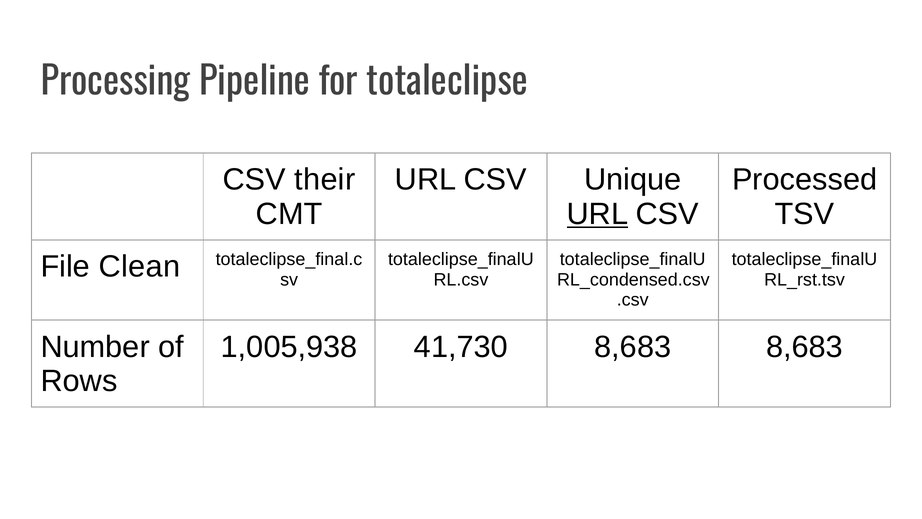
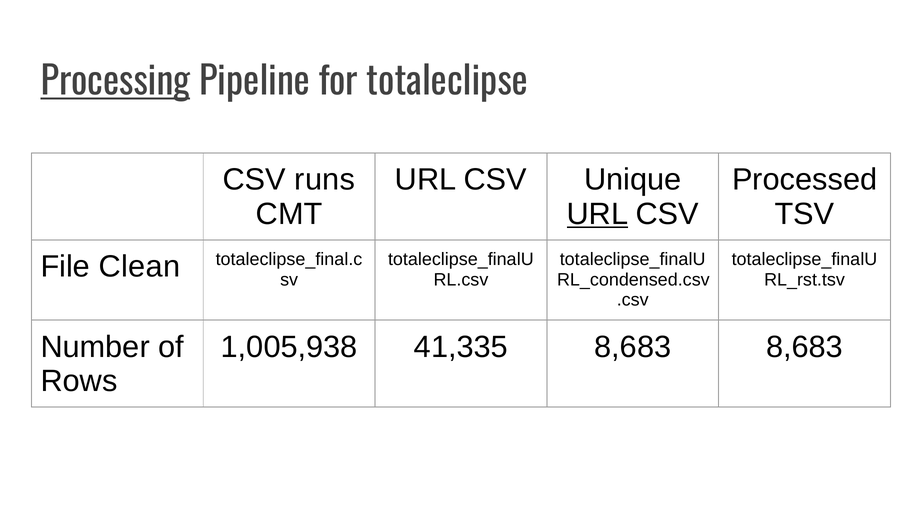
Processing underline: none -> present (115, 82)
their: their -> runs (325, 180)
41,730: 41,730 -> 41,335 (461, 347)
